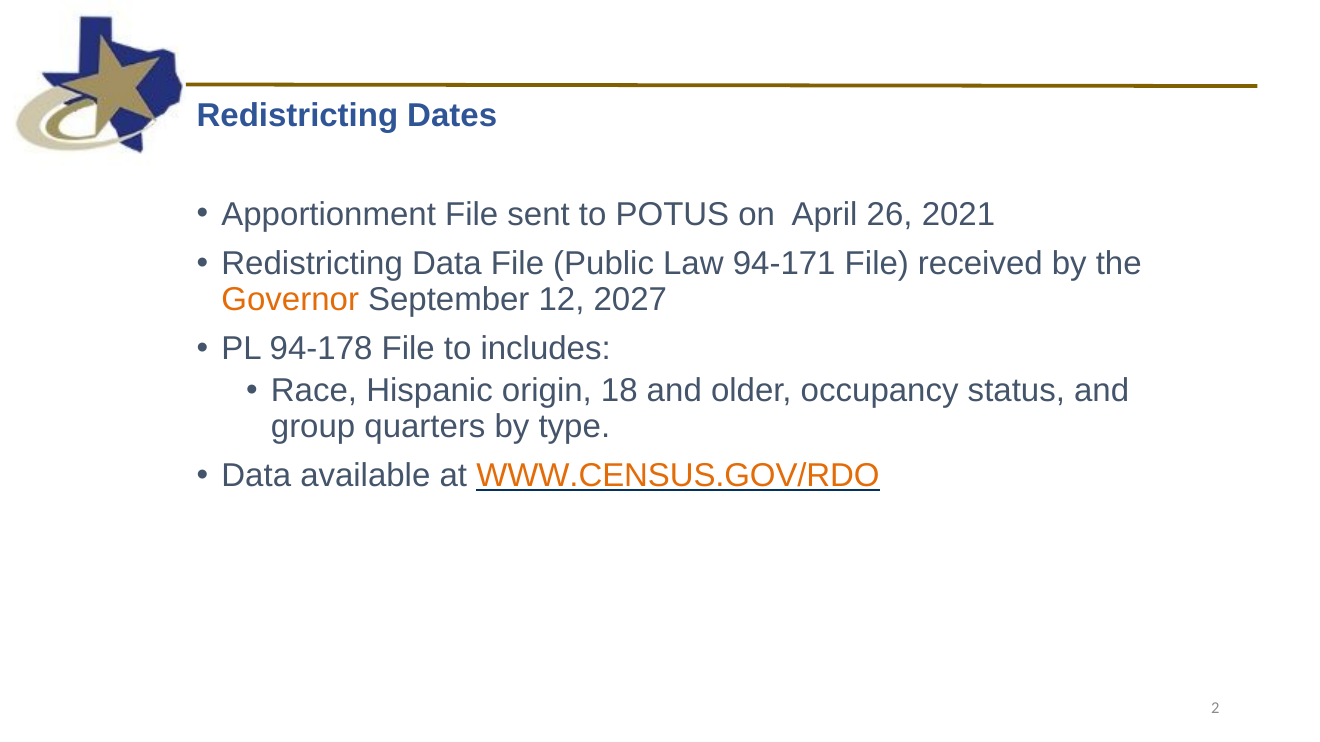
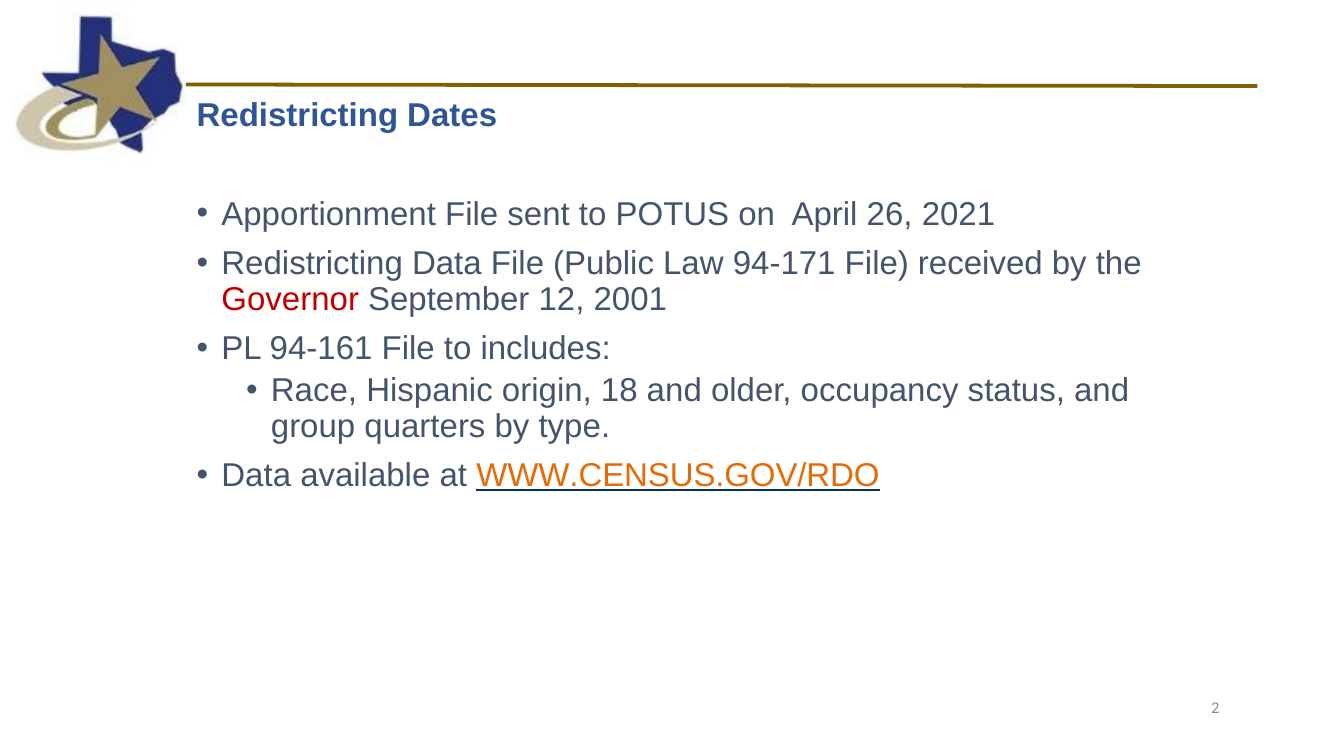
Governor colour: orange -> red (290, 299)
2027: 2027 -> 2001 (630, 299)
94-178: 94-178 -> 94-161 (321, 349)
